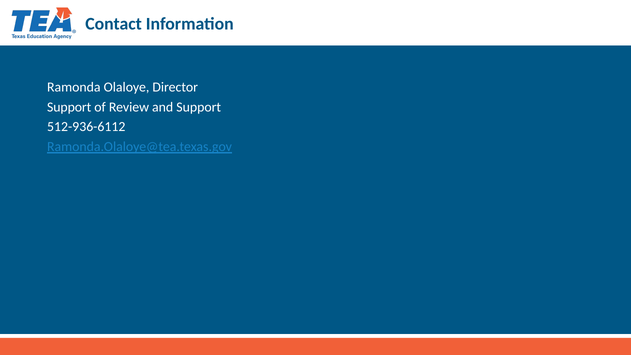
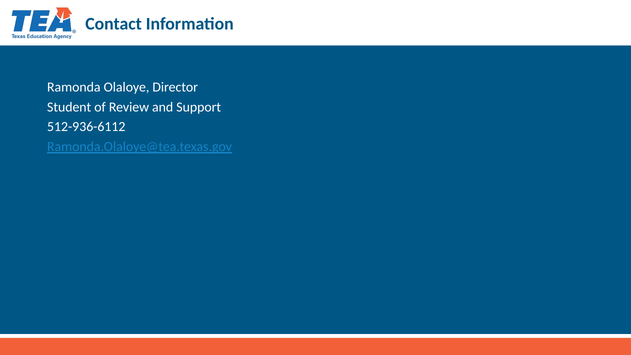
Support: Support -> Student (69, 107)
